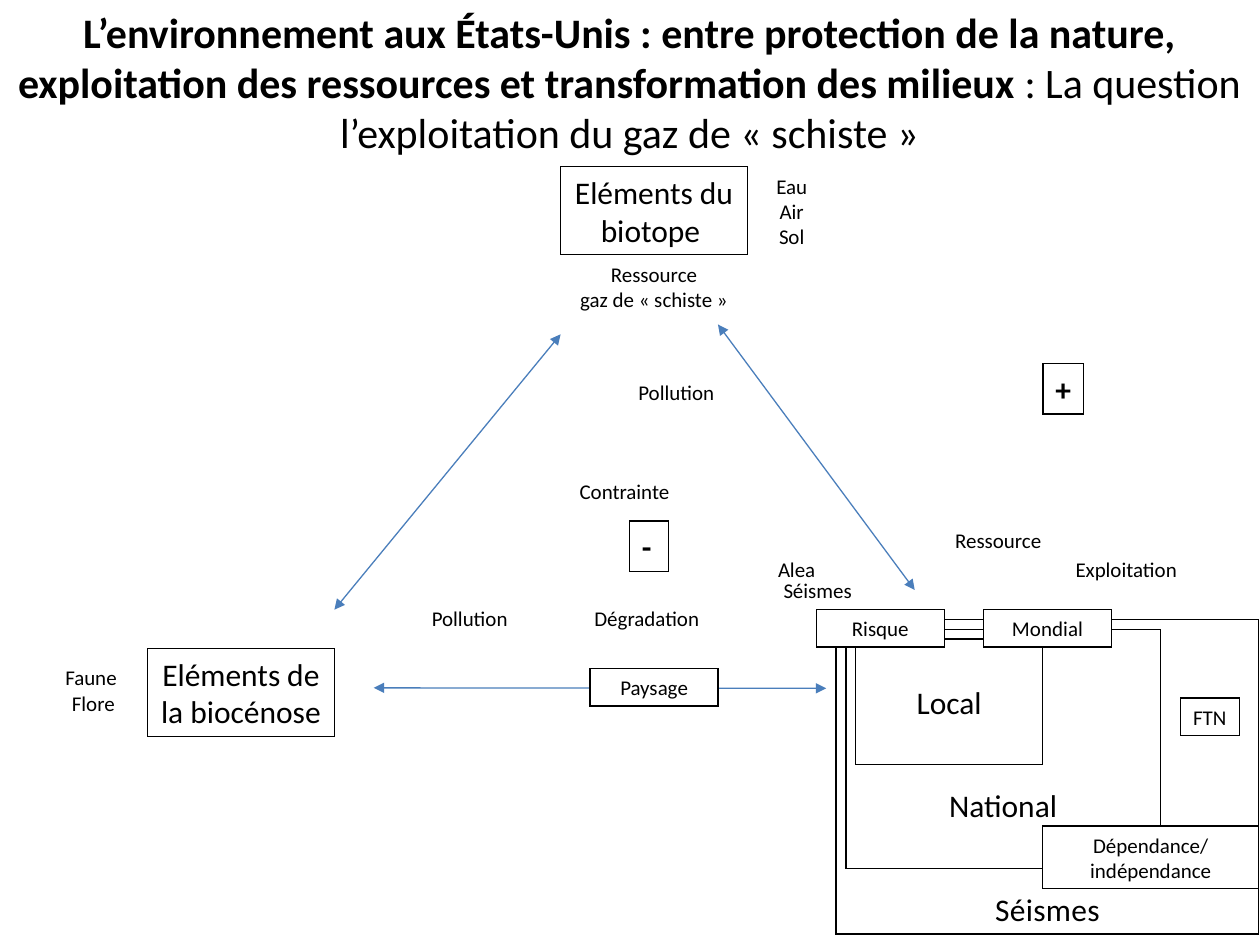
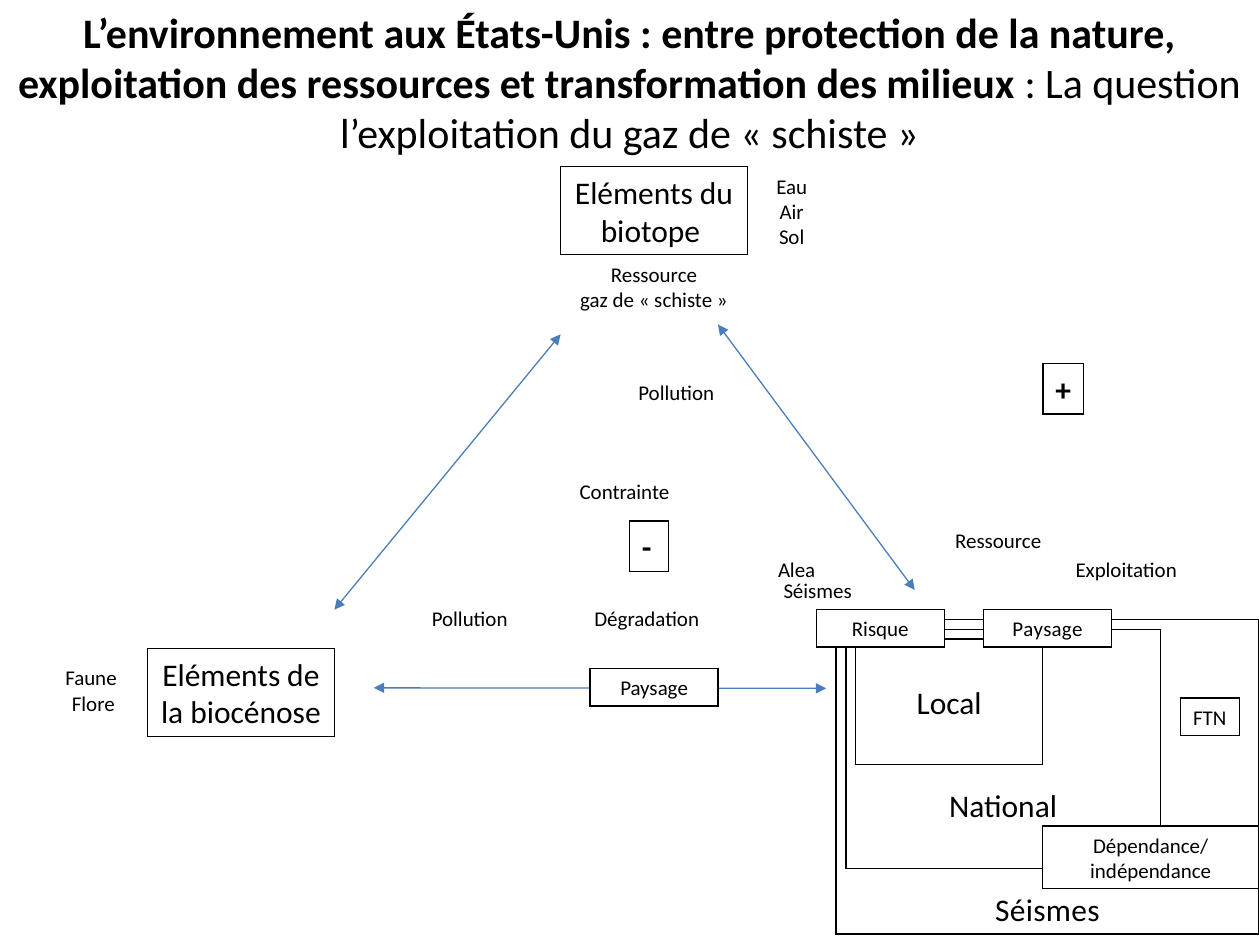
Mondial: Mondial -> Paysage (1047, 630)
